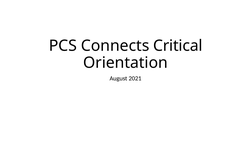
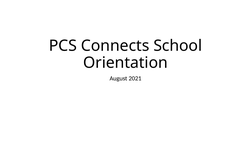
Critical: Critical -> School (178, 46)
